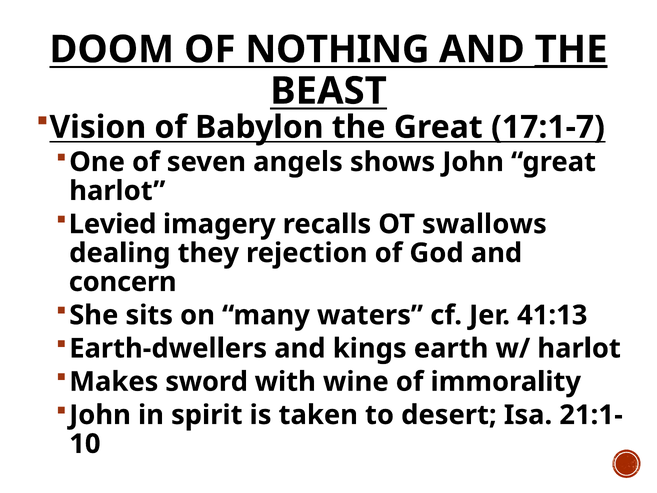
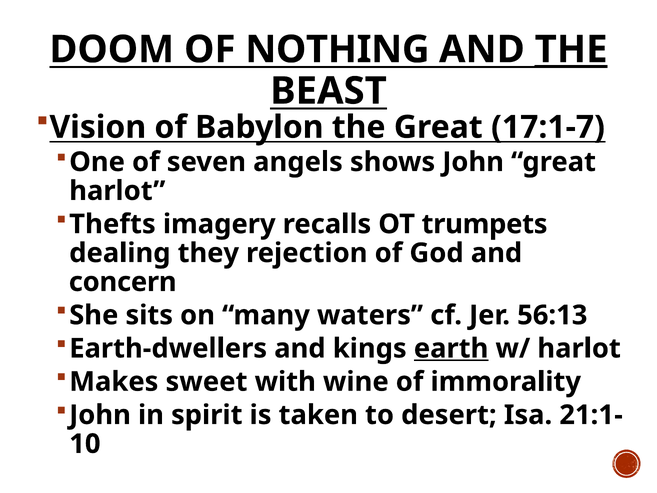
Levied: Levied -> Thefts (112, 224)
swallows: swallows -> trumpets (485, 224)
41:13: 41:13 -> 56:13 (552, 315)
earth underline: none -> present (451, 348)
sword: sword -> sweet (206, 382)
